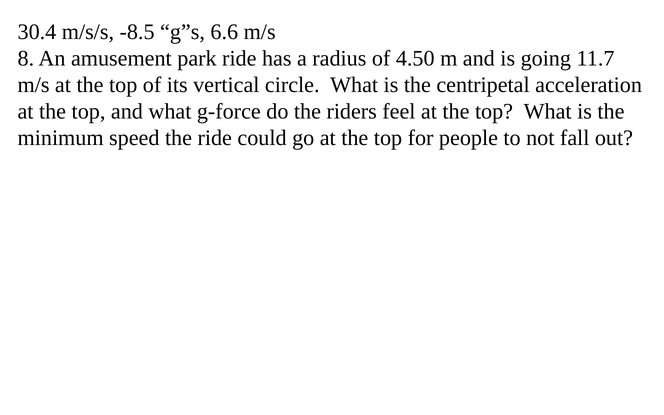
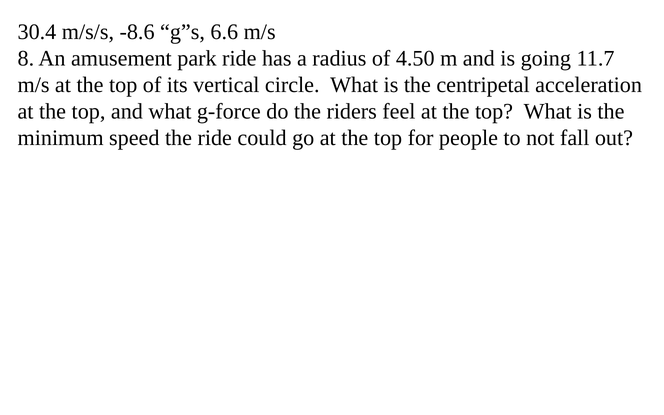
-8.5: -8.5 -> -8.6 (137, 32)
